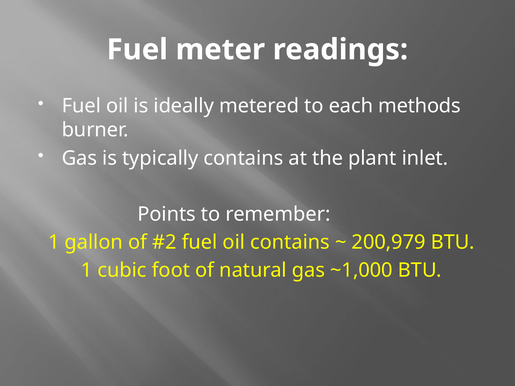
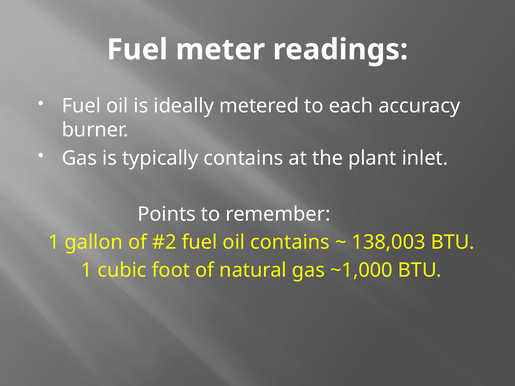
methods: methods -> accuracy (419, 106)
200,979: 200,979 -> 138,003 (389, 242)
